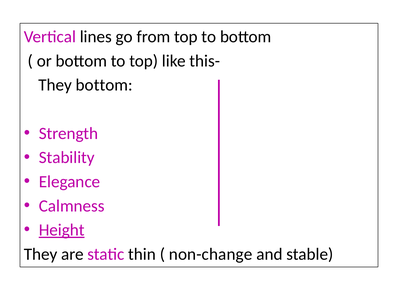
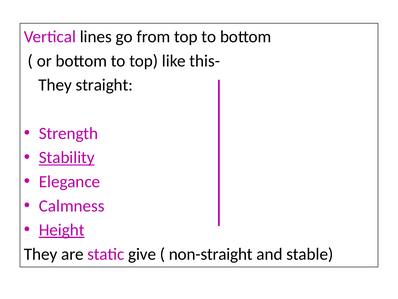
They bottom: bottom -> straight (104, 85)
Stability underline: none -> present (67, 157)
thin: thin -> give (142, 254)
non-change: non-change -> non-straight (211, 254)
